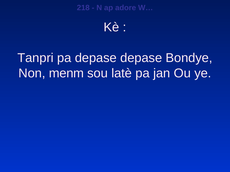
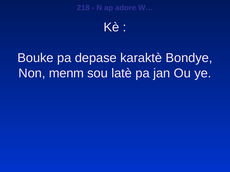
Tanpri: Tanpri -> Bouke (36, 58)
depase depase: depase -> karaktè (141, 58)
